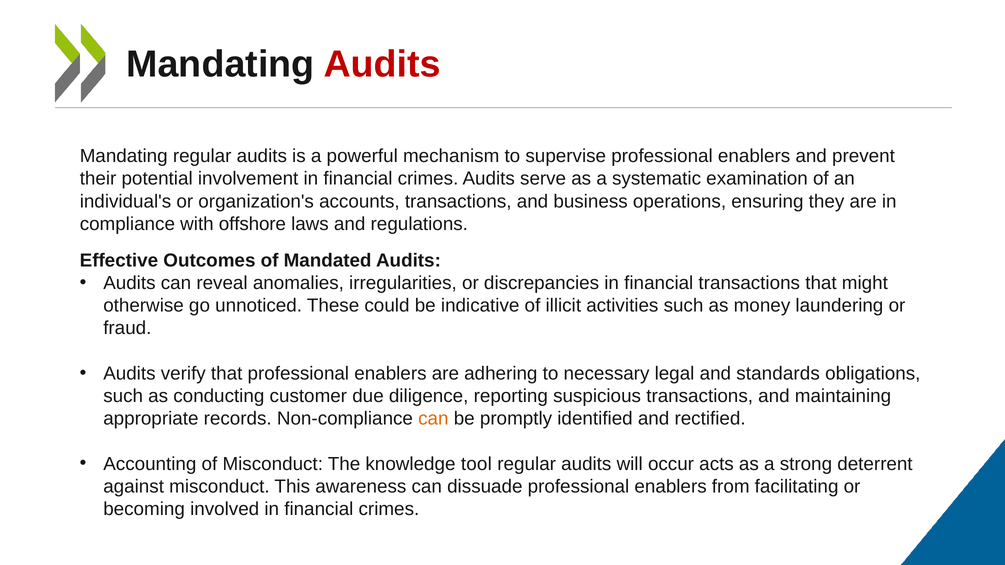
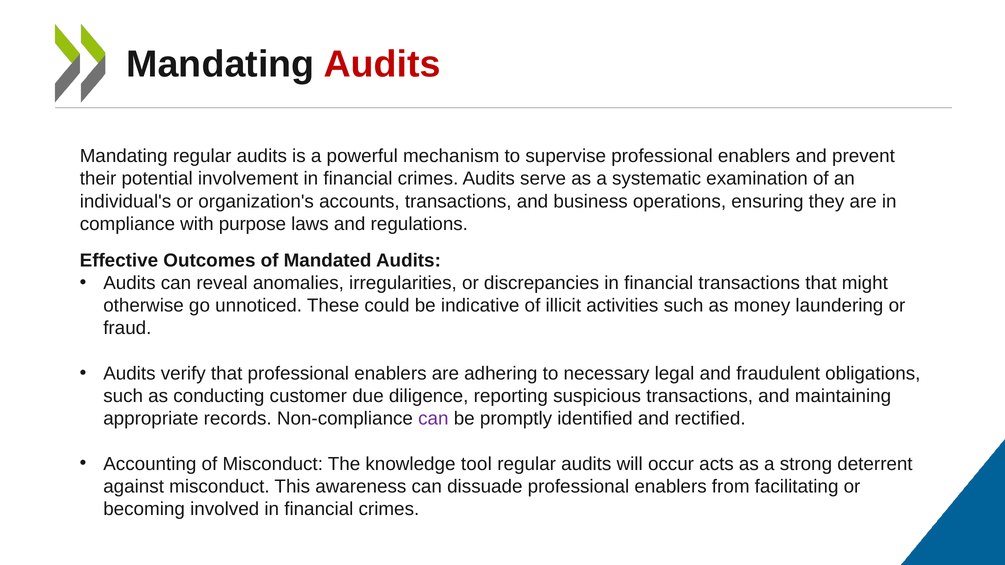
offshore: offshore -> purpose (252, 224)
standards: standards -> fraudulent (778, 374)
can colour: orange -> purple (433, 419)
